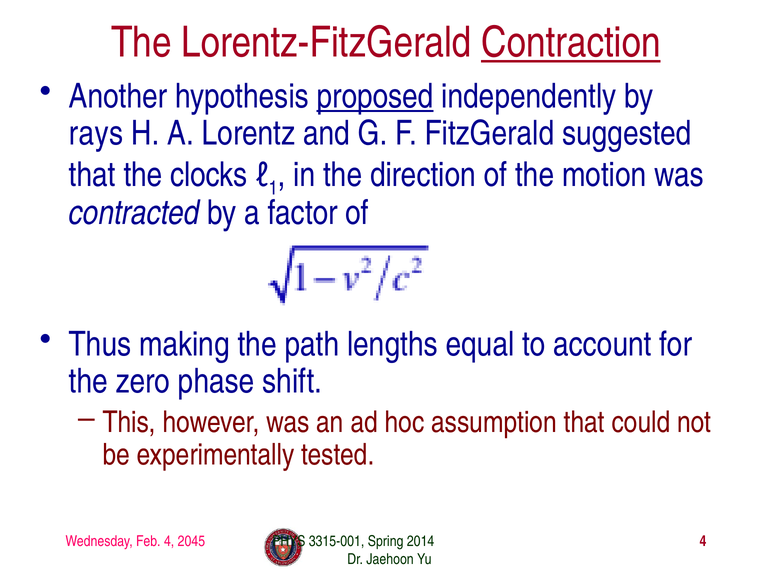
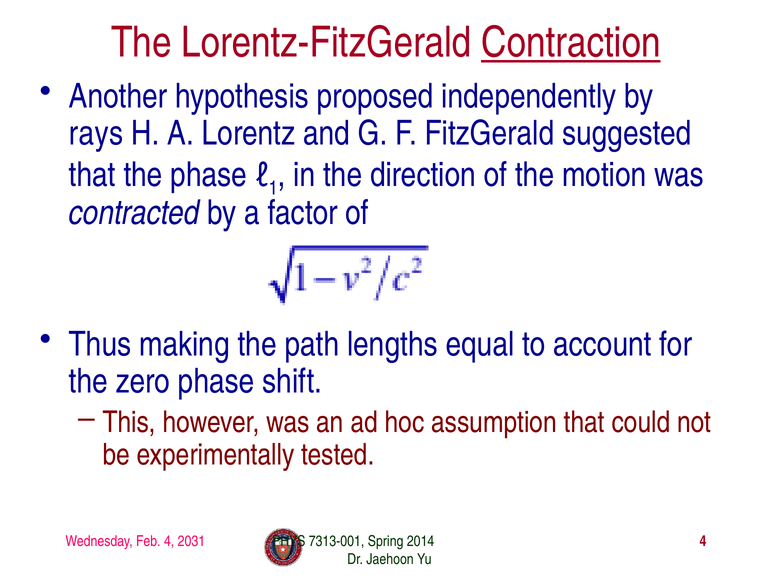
proposed underline: present -> none (375, 96)
the clocks: clocks -> phase (209, 175)
2045: 2045 -> 2031 (191, 541)
3315-001: 3315-001 -> 7313-001 (337, 541)
